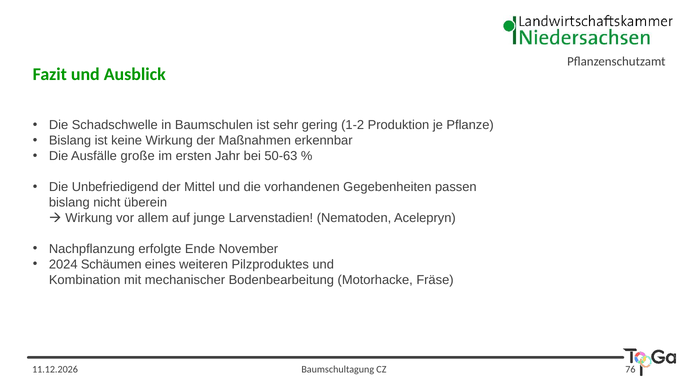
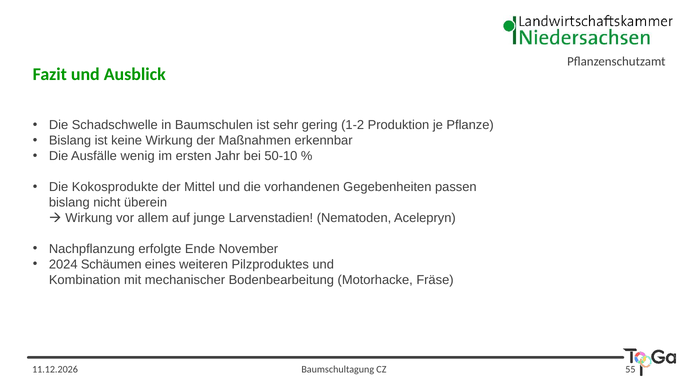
große: große -> wenig (138, 156)
50-63: 50-63 -> 50-10 (281, 156)
Unbefriedigend: Unbefriedigend -> Kokosprodukte (115, 187)
76: 76 -> 55 (630, 370)
